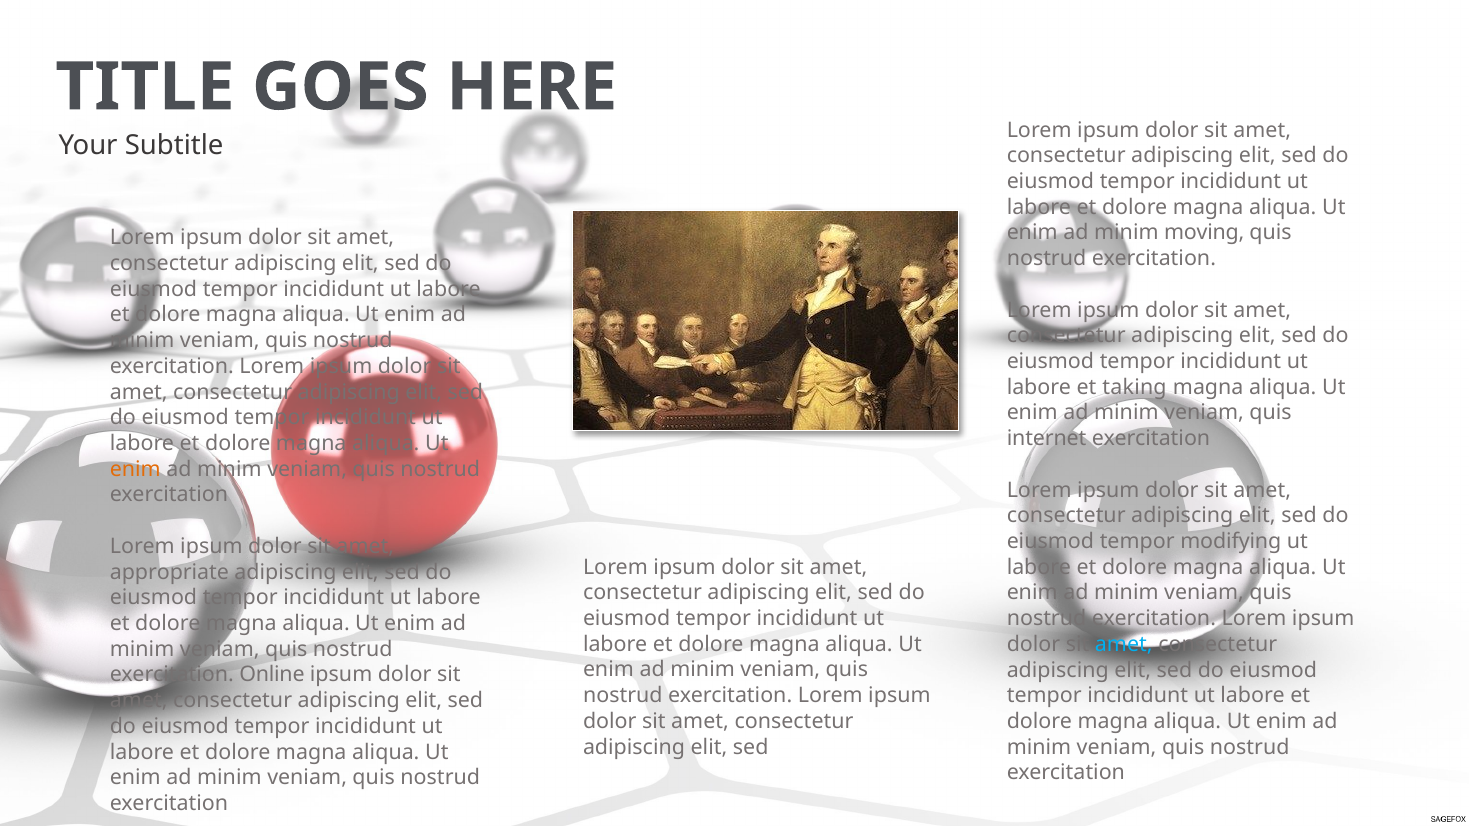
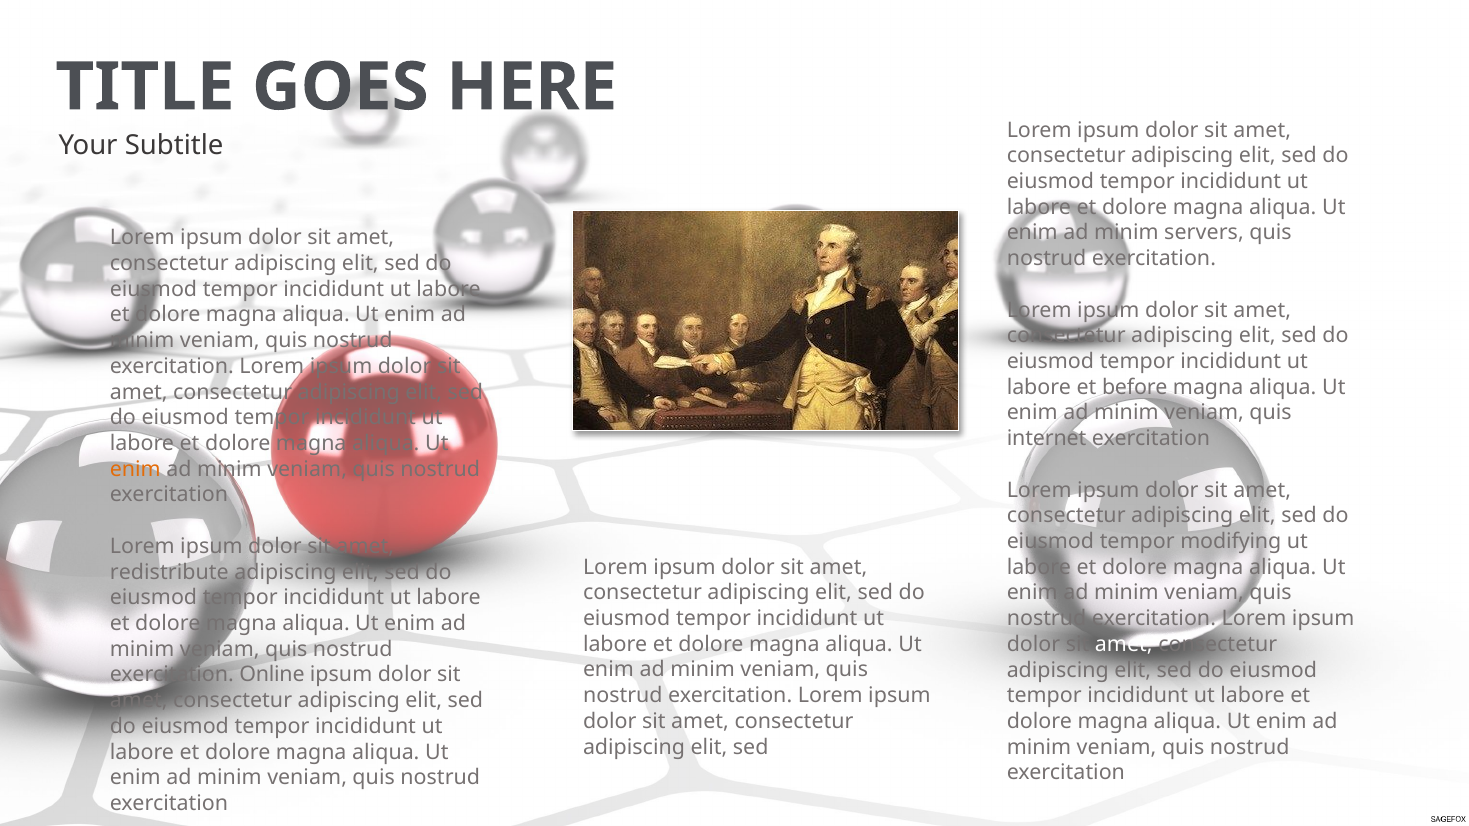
moving: moving -> servers (1204, 233)
taking: taking -> before (1135, 387)
appropriate: appropriate -> redistribute (169, 572)
amet colour: light blue -> white (1124, 644)
